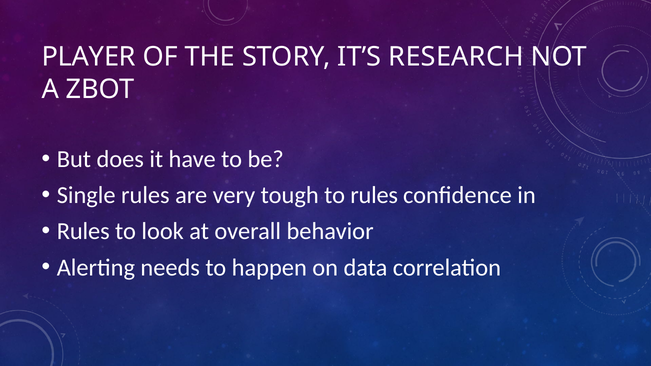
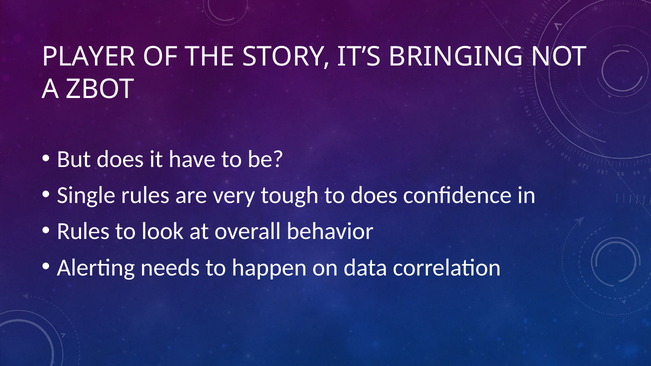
RESEARCH: RESEARCH -> BRINGING (456, 57)
to rules: rules -> does (374, 195)
